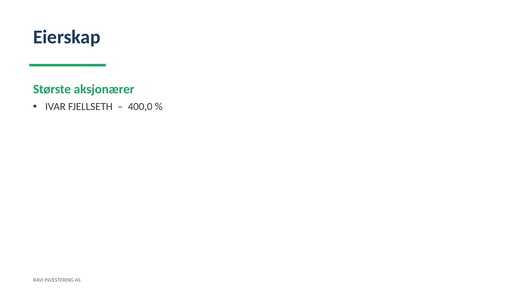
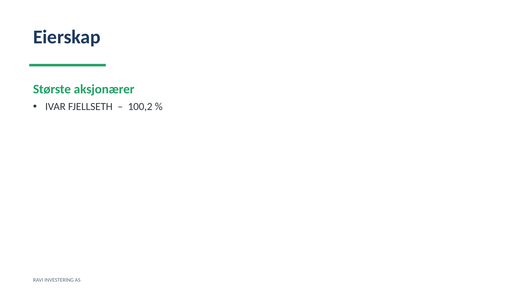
400,0: 400,0 -> 100,2 (140, 107)
